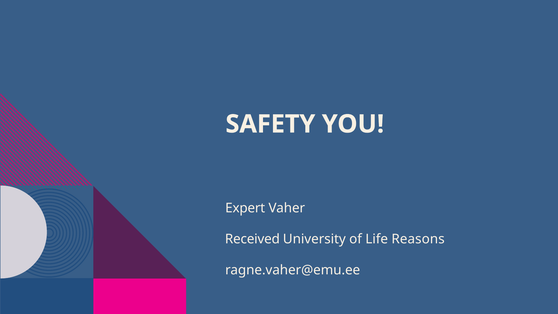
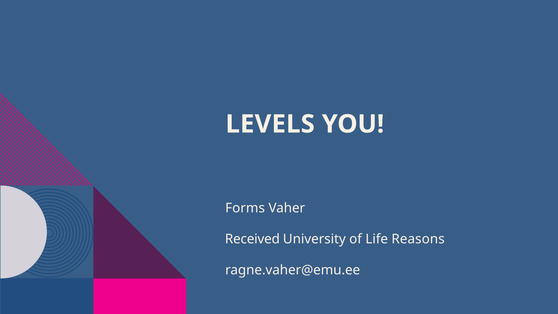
SAFETY: SAFETY -> LEVELS (270, 124)
Expert: Expert -> Forms (245, 208)
